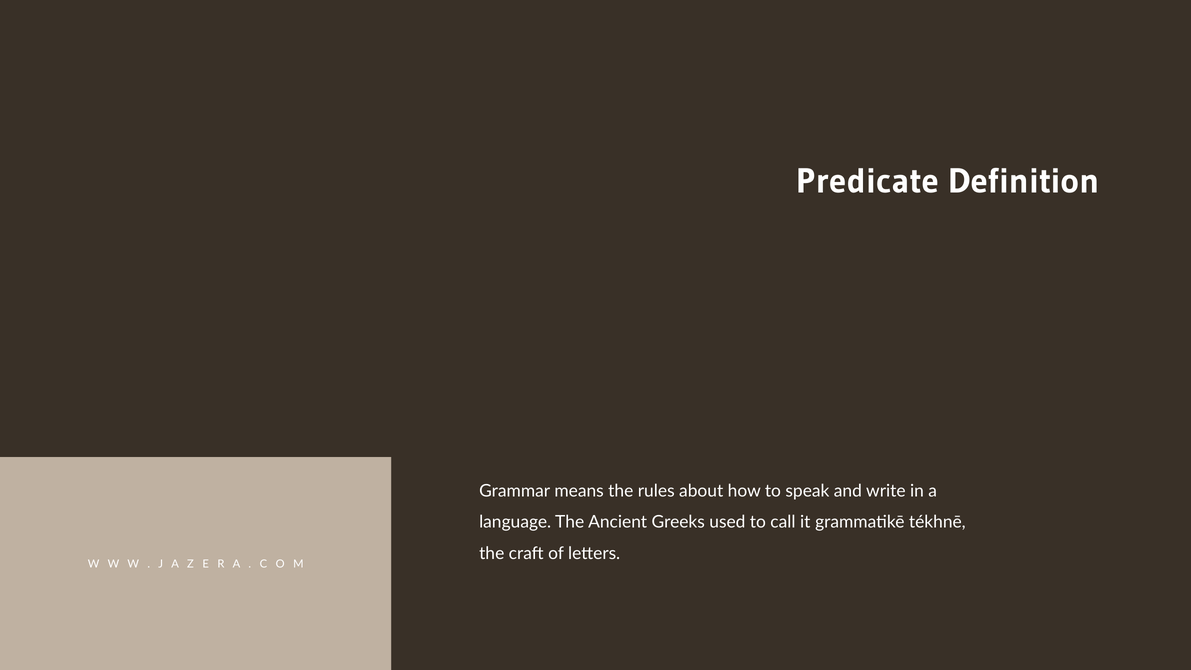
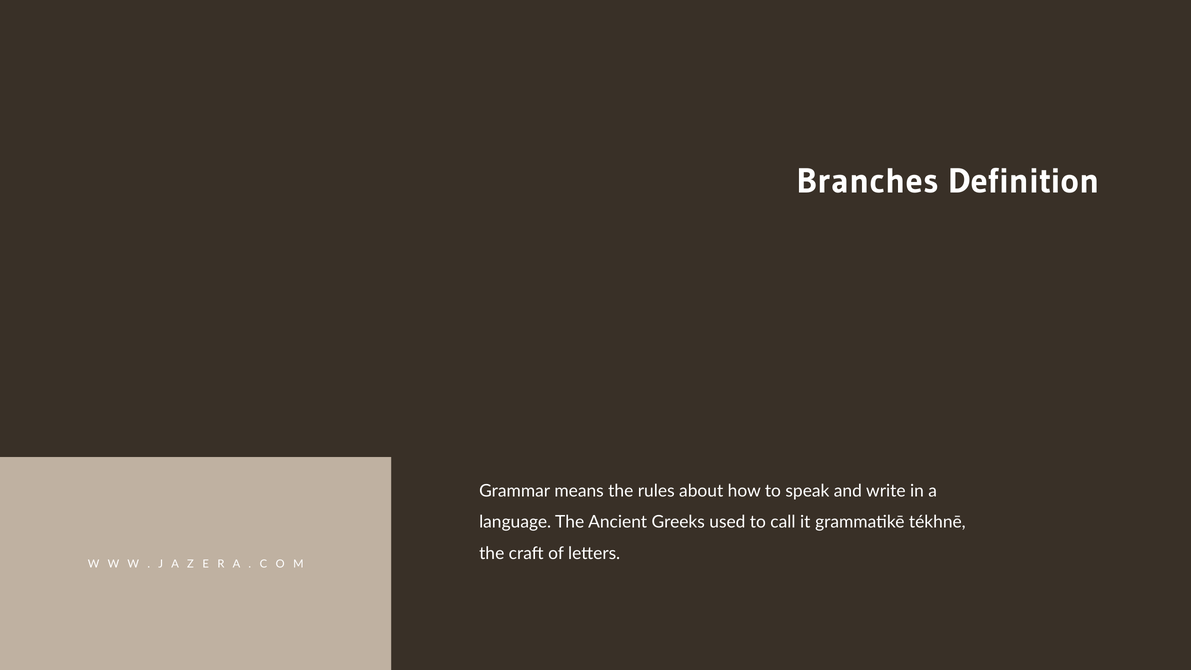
Predicate: Predicate -> Branches (868, 181)
